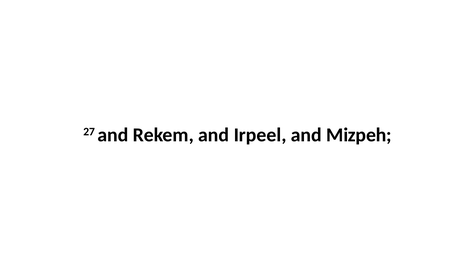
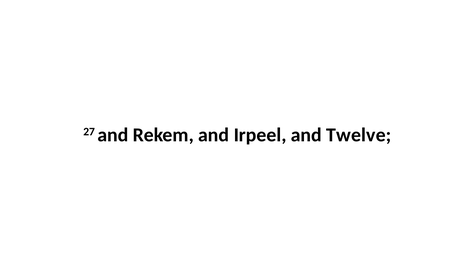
Mizpeh: Mizpeh -> Twelve (359, 135)
